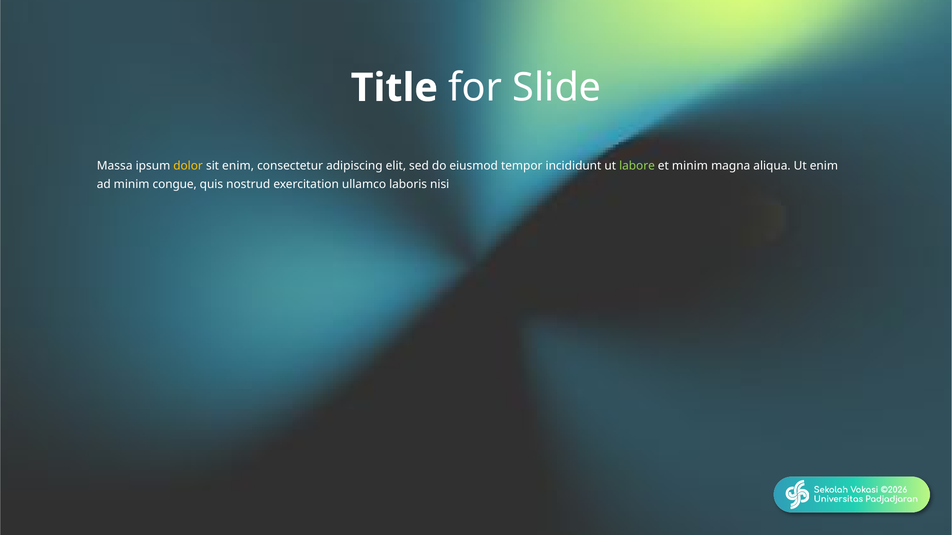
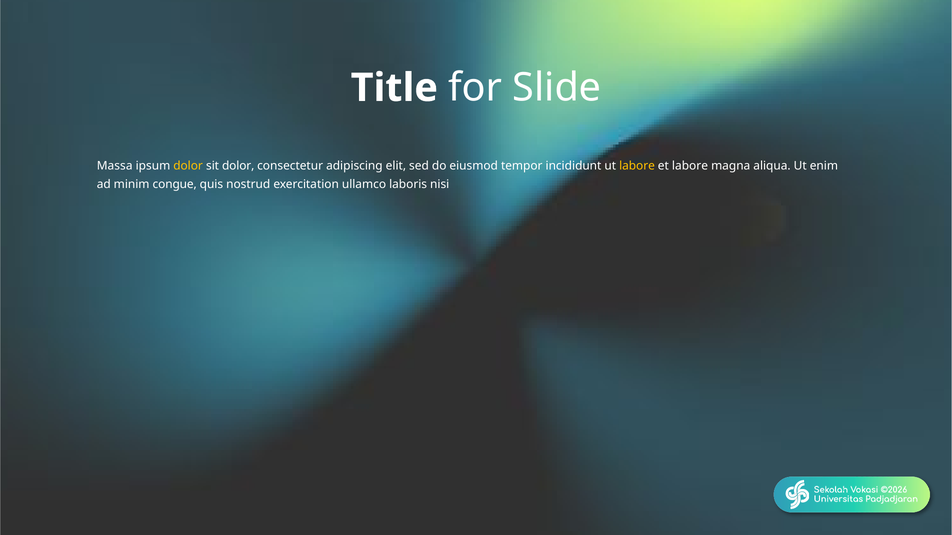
sit enim: enim -> dolor (238, 166)
labore colour: light green -> yellow (637, 166)
et minim: minim -> labore (690, 166)
